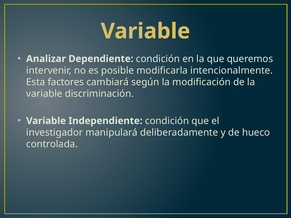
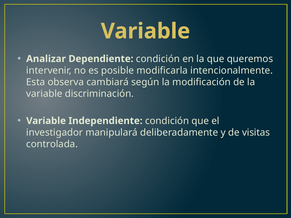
factores: factores -> observa (66, 82)
hueco: hueco -> visitas (256, 133)
